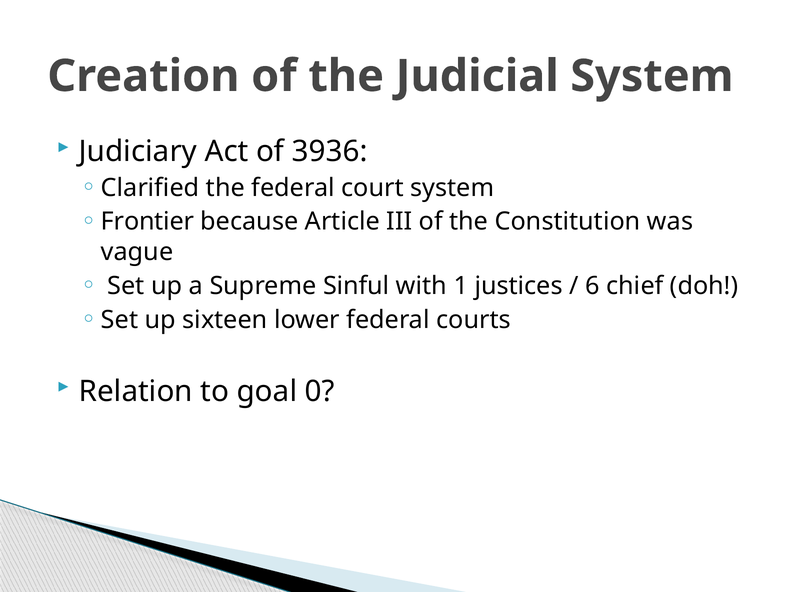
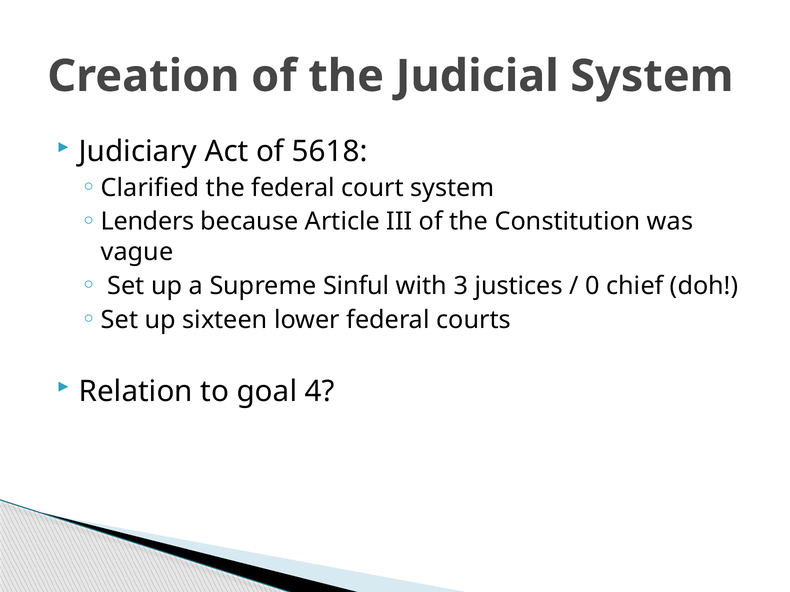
3936: 3936 -> 5618 (330, 152)
Frontier: Frontier -> Lenders (148, 222)
1: 1 -> 3 (461, 286)
6: 6 -> 0 (593, 286)
0: 0 -> 4 (320, 392)
